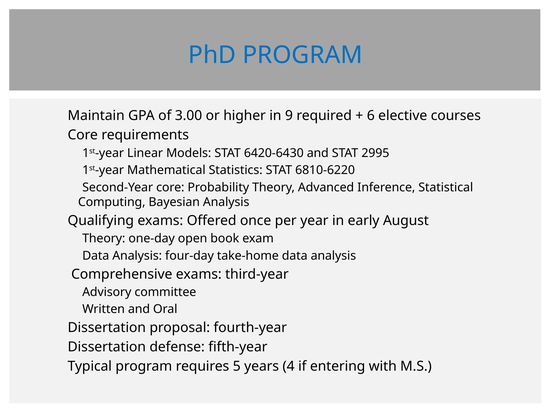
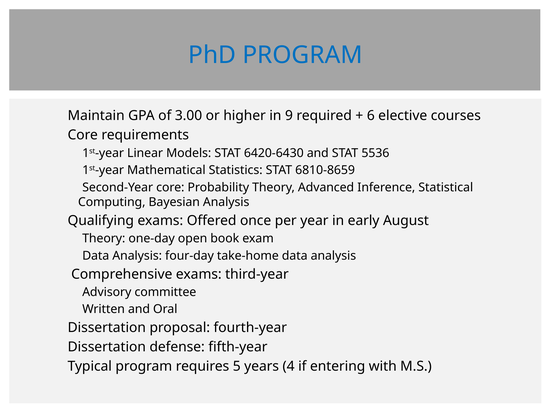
2995: 2995 -> 5536 (375, 153)
6810-6220: 6810-6220 -> 6810-8659 (325, 170)
